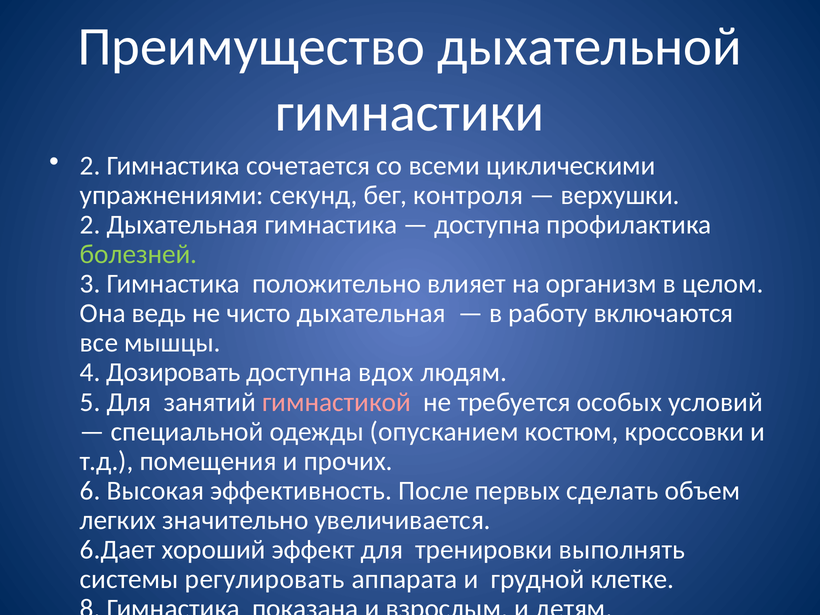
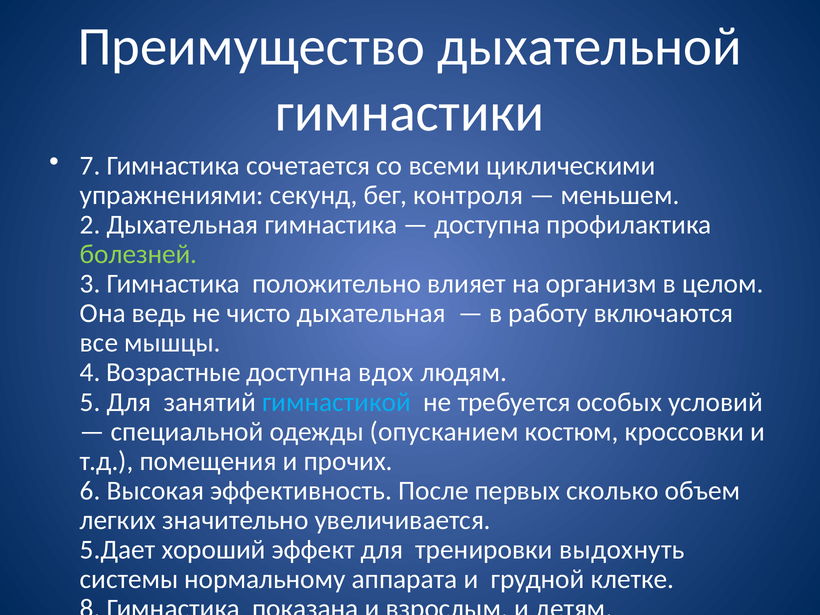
2: 2 -> 7 (90, 166)
верхушки: верхушки -> меньшем (620, 195)
Дозировать: Дозировать -> Возрастные (174, 372)
гимнастикой colour: pink -> light blue (336, 402)
сделать: сделать -> сколько (612, 490)
6.Дает: 6.Дает -> 5.Дает (118, 550)
выполнять: выполнять -> выдохнуть (622, 550)
регулировать: регулировать -> нормальному (265, 579)
